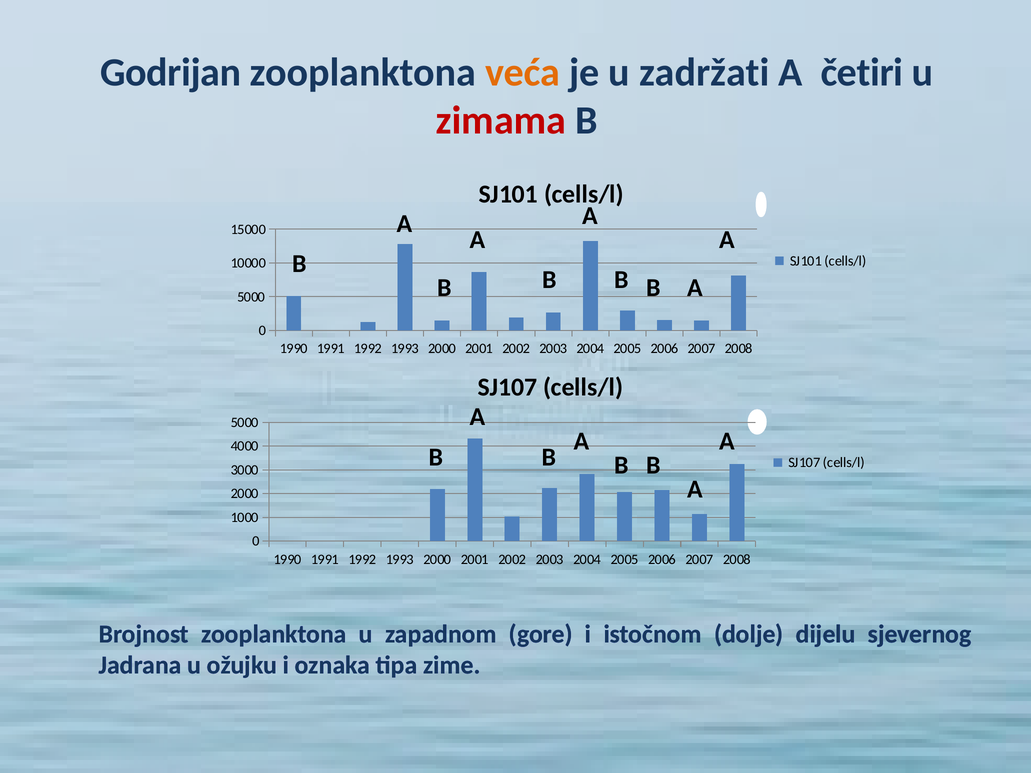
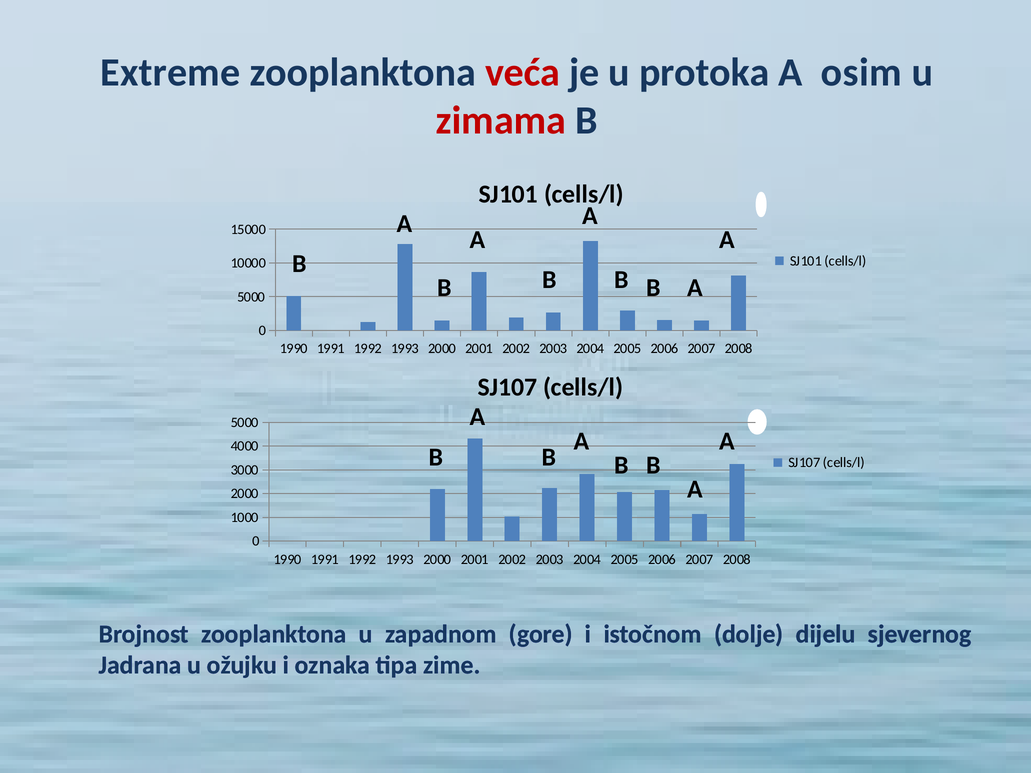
Godrijan: Godrijan -> Extreme (170, 73)
veća colour: orange -> red (523, 73)
zadržati: zadržati -> protoka (704, 73)
četiri: četiri -> osim (861, 73)
